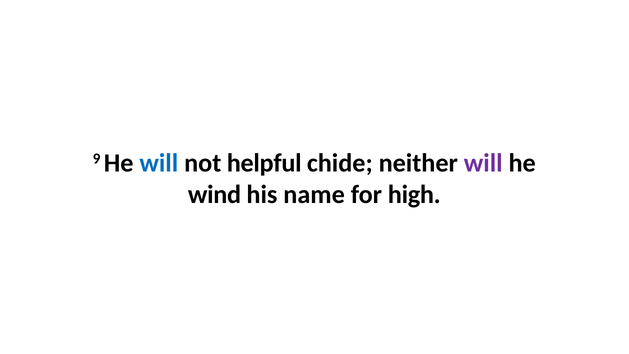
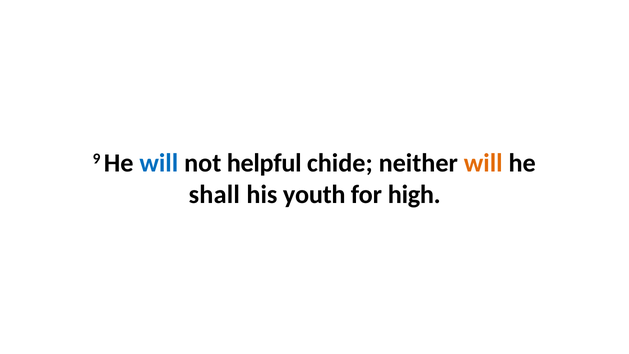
will colour: purple -> orange (483, 163)
wind: wind -> shall (214, 194)
name: name -> youth (314, 194)
